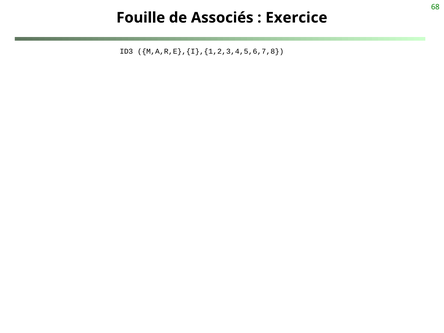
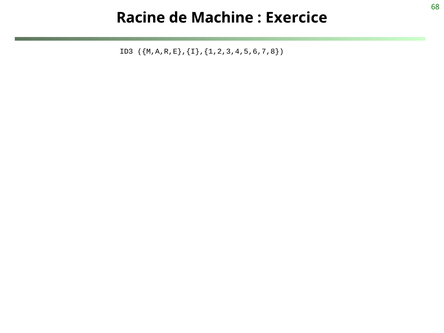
Fouille: Fouille -> Racine (141, 18)
Associés: Associés -> Machine (222, 18)
